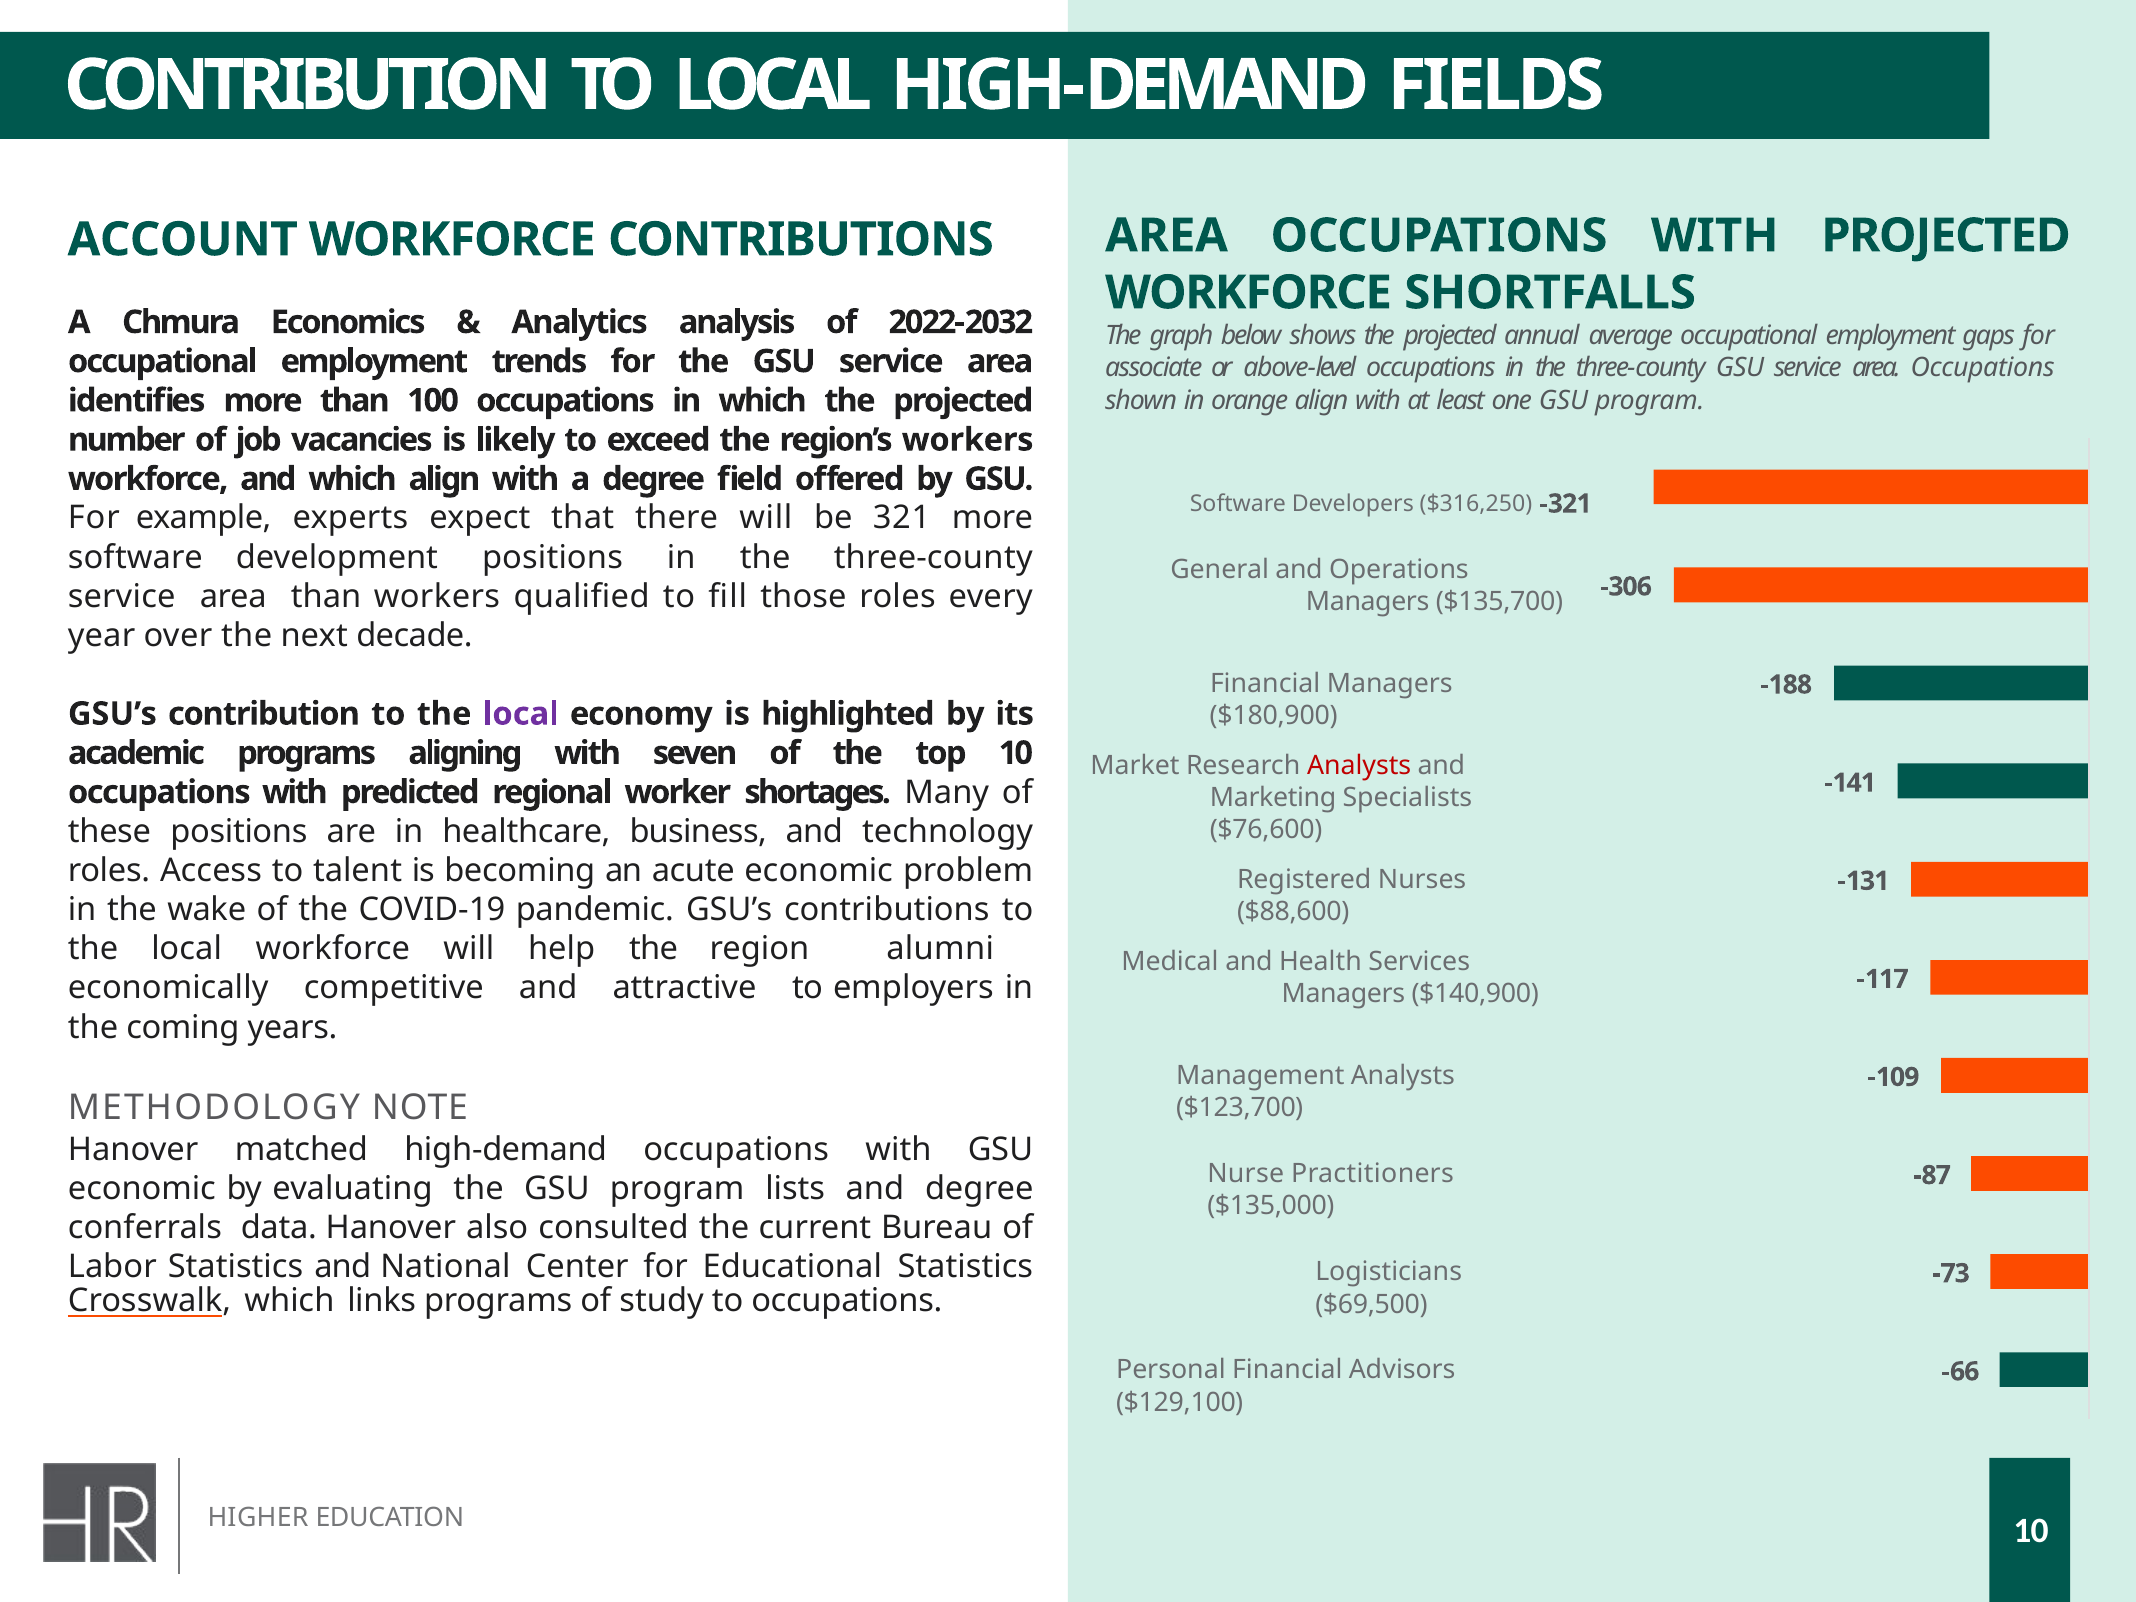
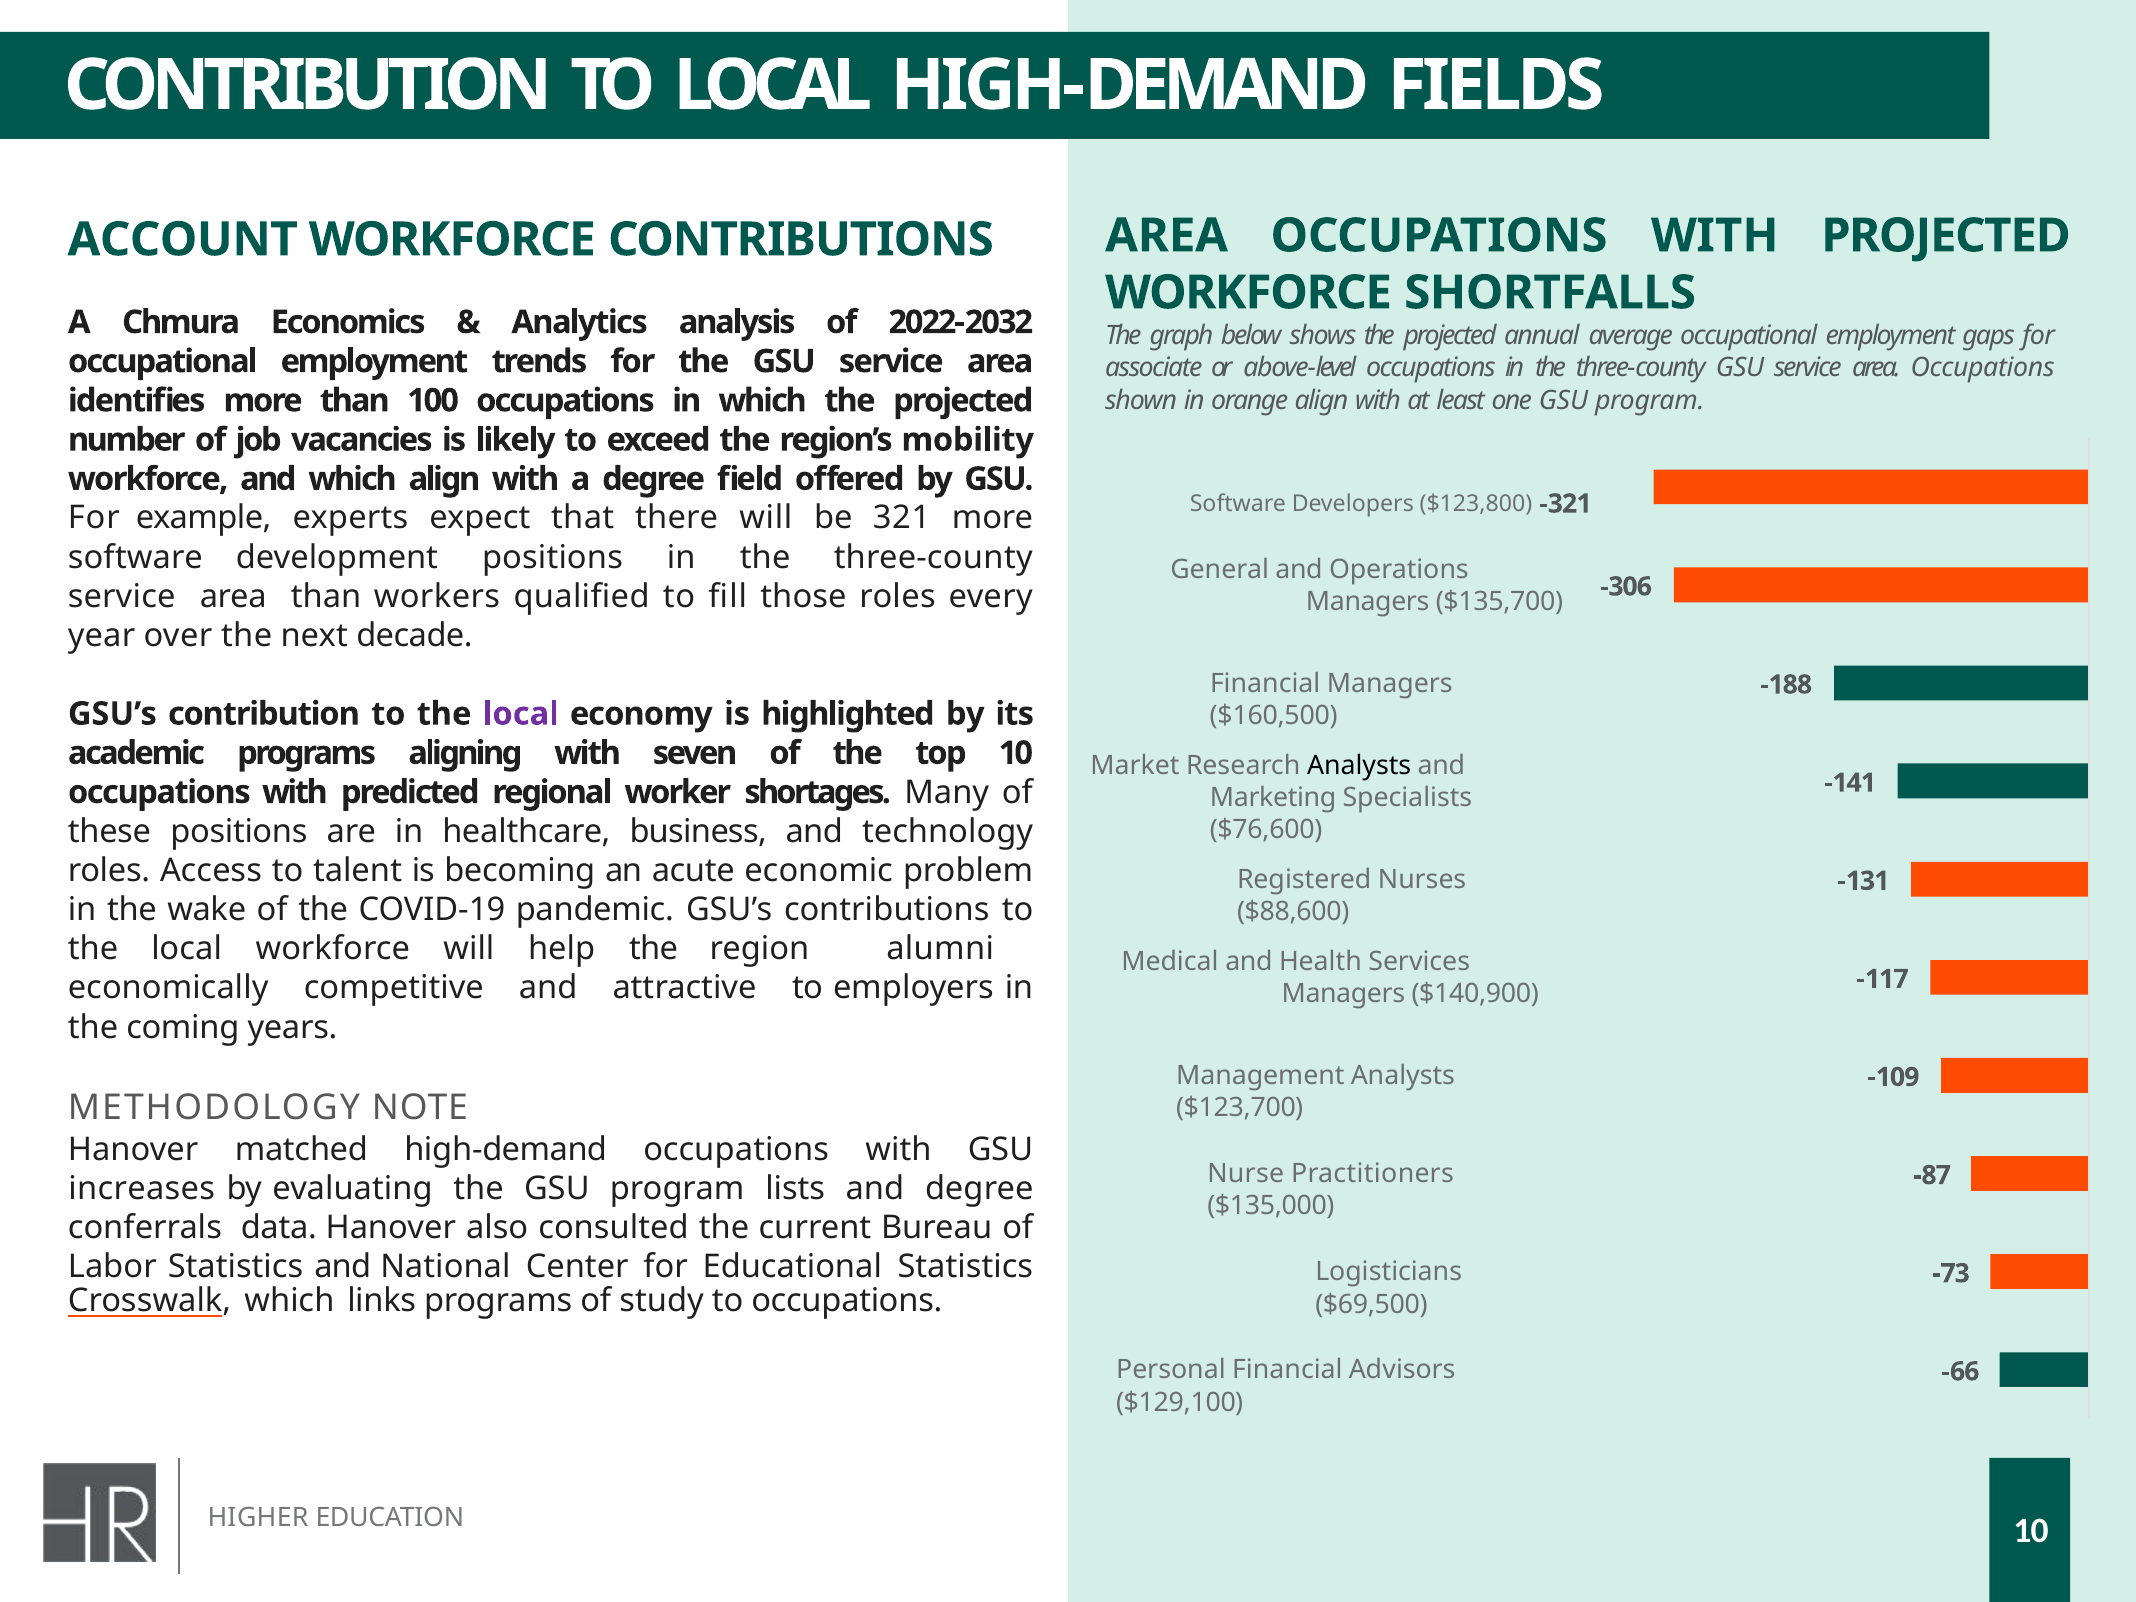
region’s workers: workers -> mobility (968, 440)
$316,250: $316,250 -> $123,800 (1476, 504)
$180,900: $180,900 -> $160,500 (1274, 716)
Analysts colour: red -> black (1359, 766)
economic: economic -> increases (142, 1189)
